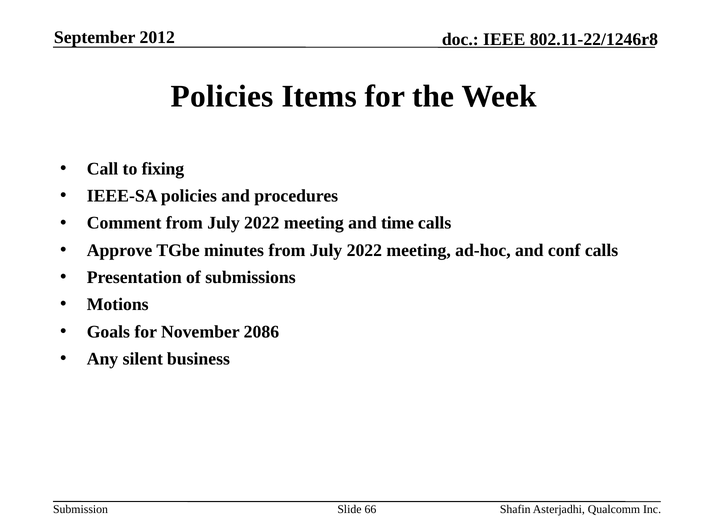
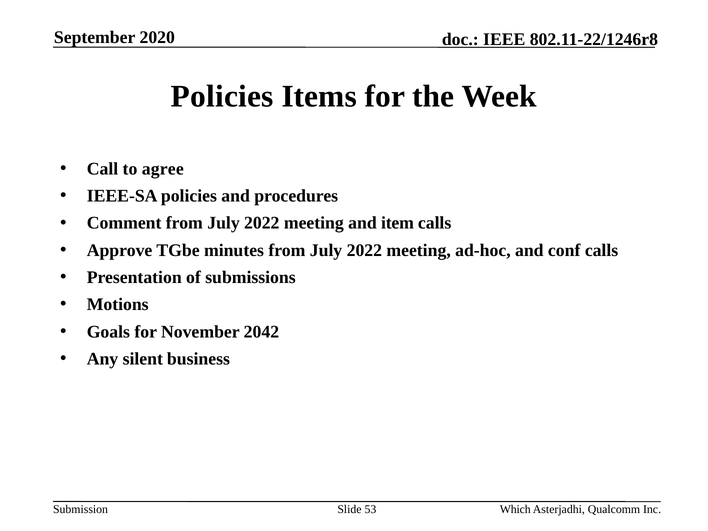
2012: 2012 -> 2020 (157, 38)
fixing: fixing -> agree (163, 169)
time: time -> item (397, 223)
2086: 2086 -> 2042 (261, 332)
66: 66 -> 53 (370, 509)
Shafin: Shafin -> Which (515, 509)
